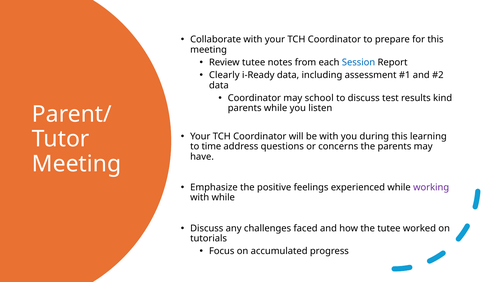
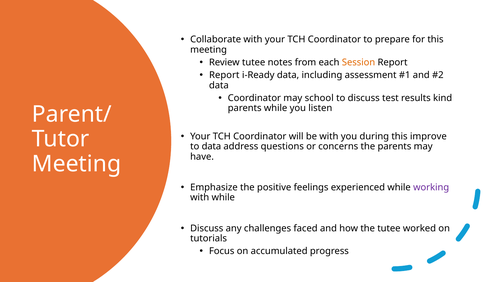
Session colour: blue -> orange (359, 62)
Clearly: Clearly -> Report (224, 75)
learning: learning -> improve (428, 136)
to time: time -> data (211, 146)
